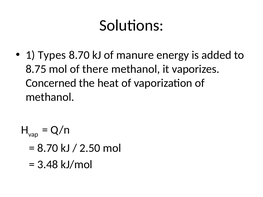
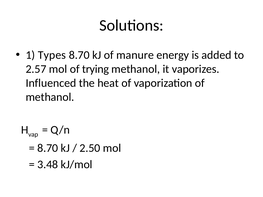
8.75: 8.75 -> 2.57 (36, 69)
there: there -> trying (96, 69)
Concerned: Concerned -> Influenced (51, 83)
